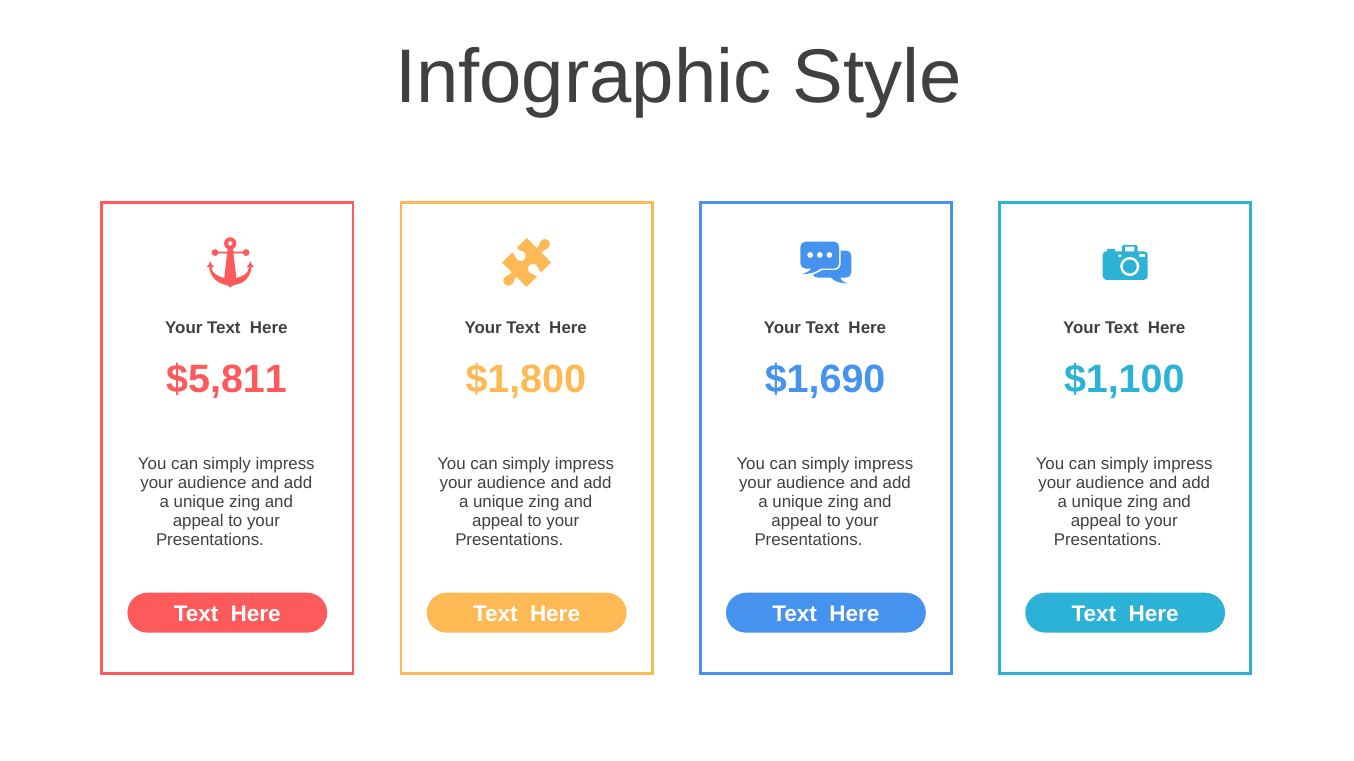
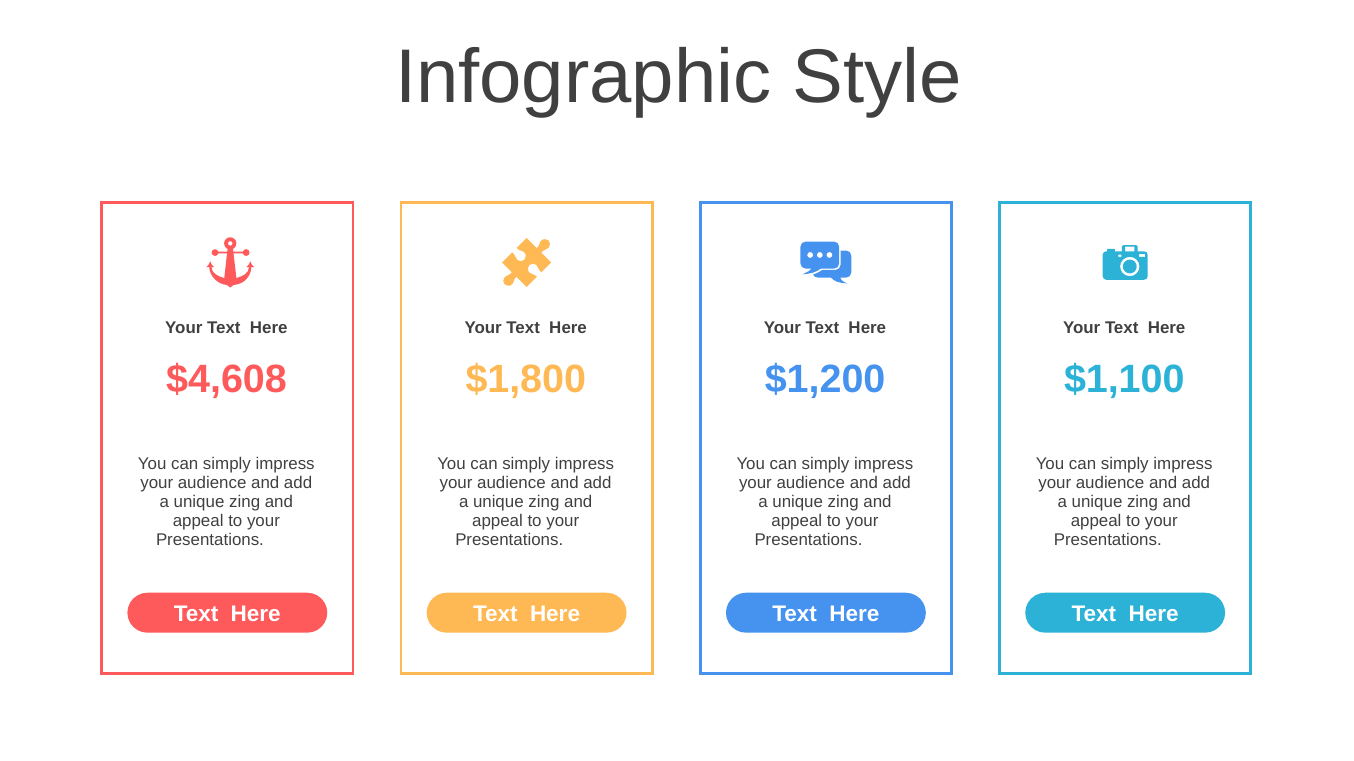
$5,811: $5,811 -> $4,608 (227, 380)
$1,690: $1,690 -> $1,200 (825, 380)
